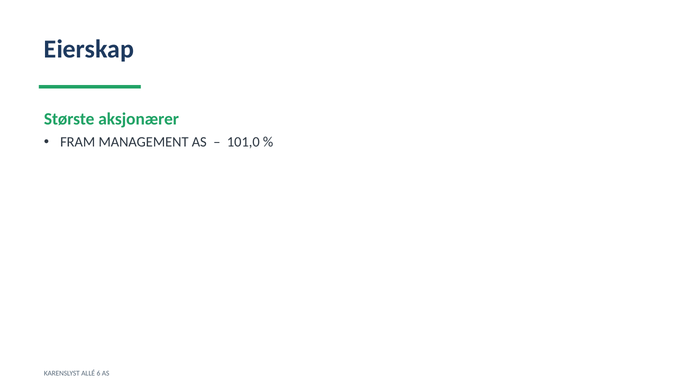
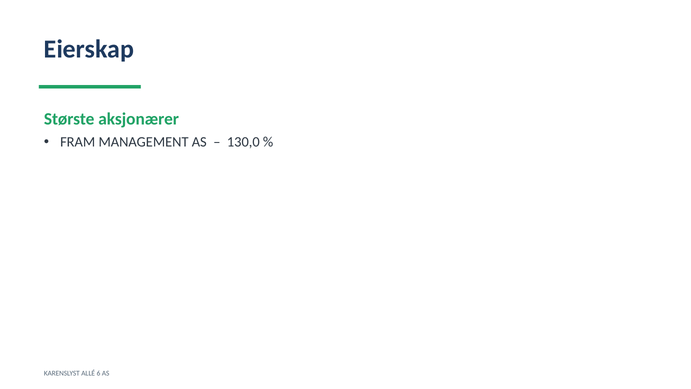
101,0: 101,0 -> 130,0 (243, 142)
